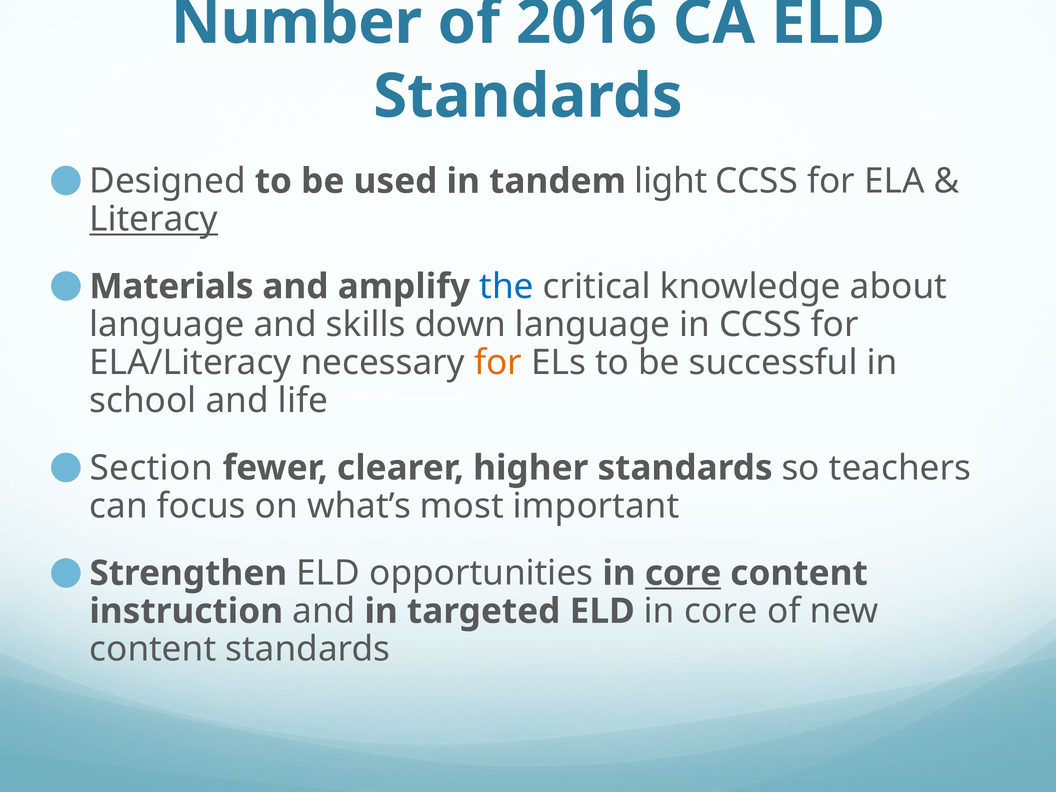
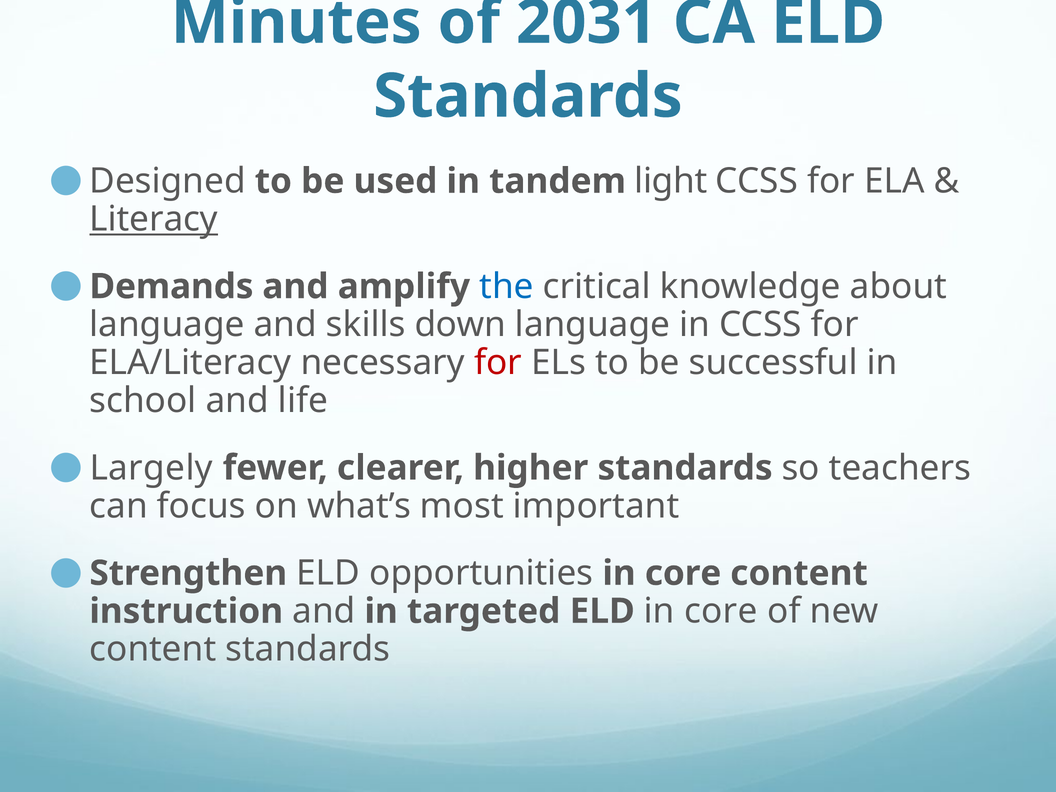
Number: Number -> Minutes (296, 22)
2016: 2016 -> 2031 (586, 22)
Materials: Materials -> Demands (171, 287)
for colour: orange -> red (498, 363)
Section: Section -> Largely (151, 468)
core underline: present -> none (683, 573)
